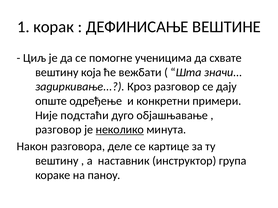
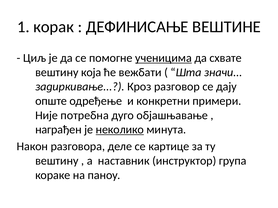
ученицима underline: none -> present (163, 58)
подстаћи: подстаћи -> потребна (85, 116)
разговор: разговор -> награђен (58, 130)
